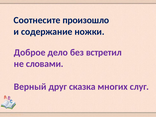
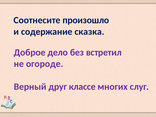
ножки: ножки -> сказка (89, 32)
словами: словами -> огороде (45, 64)
сказка: сказка -> классе (82, 87)
